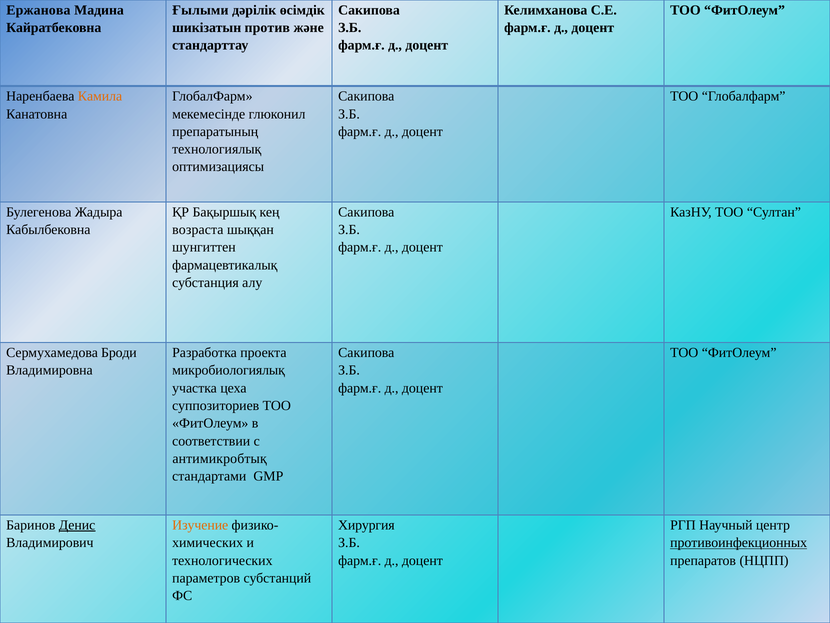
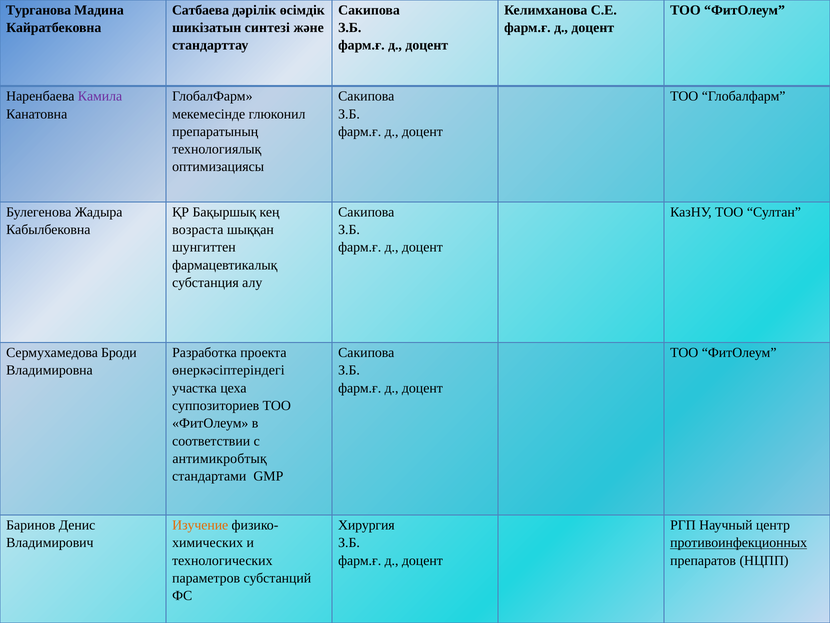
Ержанова: Ержанова -> Турганова (39, 10)
Ғылыми: Ғылыми -> Сатбаева (201, 10)
против: против -> синтезі (267, 28)
Камила colour: orange -> purple (100, 96)
микробиологиялық: микробиологиялық -> өнеркәсіптеріндегі (228, 370)
Денис underline: present -> none (77, 525)
